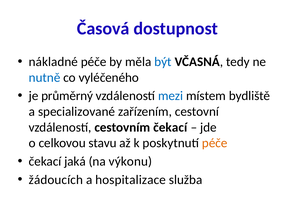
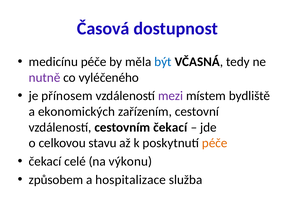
nákladné: nákladné -> medicínu (53, 62)
nutně colour: blue -> purple (45, 78)
průměrný: průměrný -> přínosem (67, 96)
mezi colour: blue -> purple (171, 96)
specializované: specializované -> ekonomických (77, 112)
jaká: jaká -> celé (75, 162)
žádoucích: žádoucích -> způsobem (56, 180)
